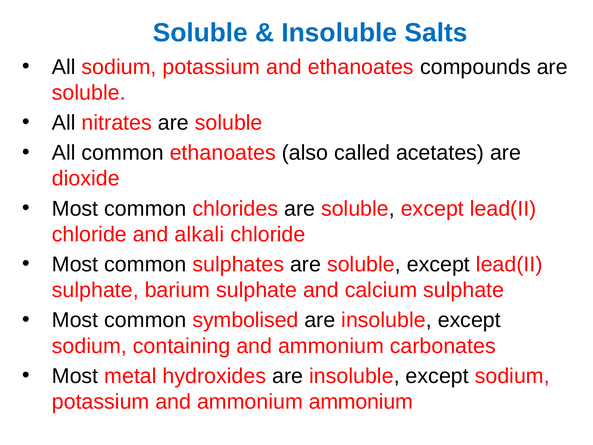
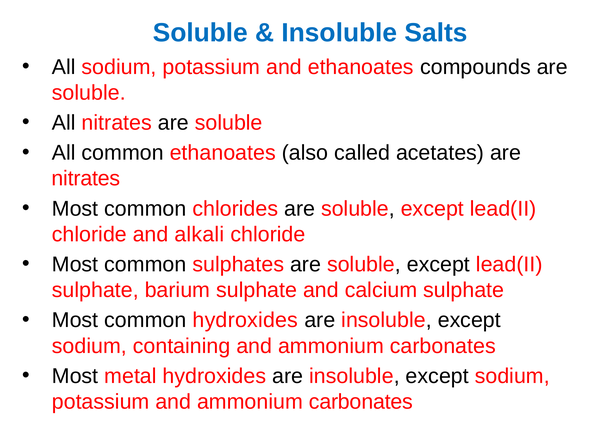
dioxide: dioxide -> nitrates (86, 178)
common symbolised: symbolised -> hydroxides (245, 320)
potassium and ammonium ammonium: ammonium -> carbonates (361, 402)
